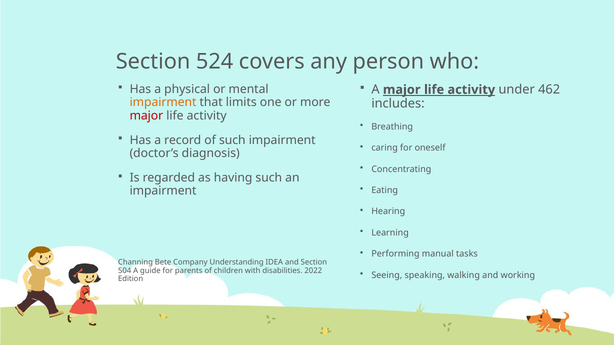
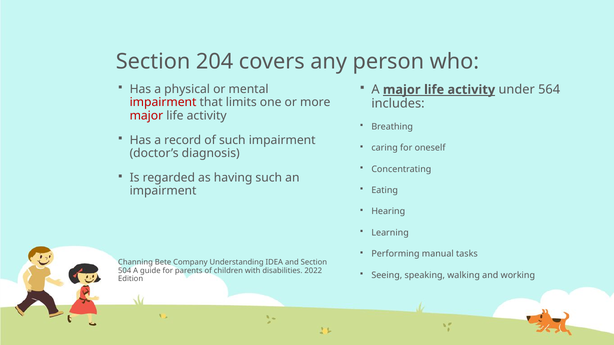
524: 524 -> 204 (215, 62)
462: 462 -> 564 (549, 90)
impairment colour: orange -> red (163, 103)
